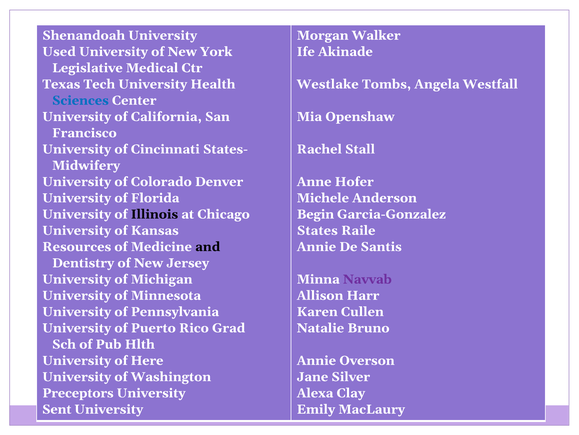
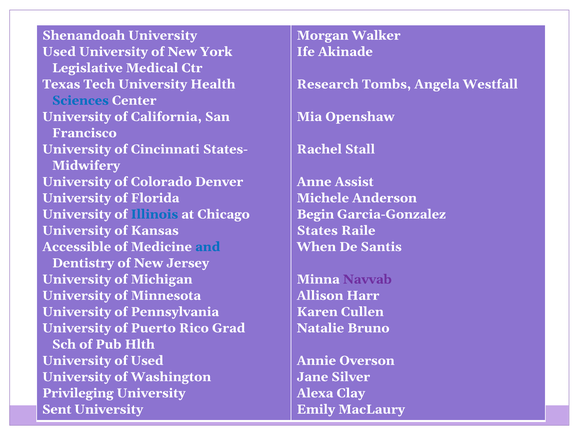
Westlake: Westlake -> Research (328, 84)
Hofer: Hofer -> Assist (354, 181)
Illinois colour: black -> blue (154, 214)
Resources: Resources -> Accessible (77, 246)
and colour: black -> blue (208, 246)
Annie: Annie -> When (316, 246)
of Here: Here -> Used (147, 360)
Preceptors: Preceptors -> Privileging (78, 392)
